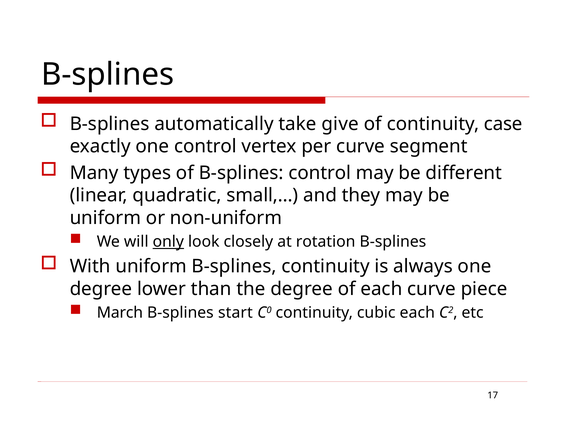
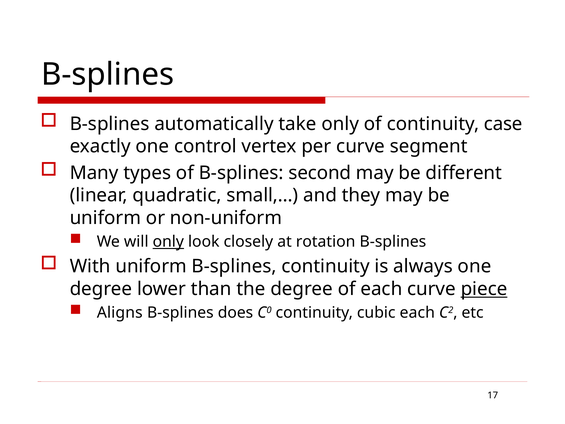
take give: give -> only (340, 124)
B-splines control: control -> second (320, 173)
piece underline: none -> present (484, 289)
March: March -> Aligns (120, 312)
start: start -> does (236, 312)
